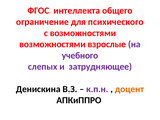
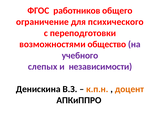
интеллекта: интеллекта -> работников (77, 11)
с возможностями: возможностями -> переподготовки (83, 33)
взрослые: взрослые -> общество (107, 44)
затрудняющее: затрудняющее -> независимости (100, 67)
к.п.н colour: purple -> orange (97, 89)
